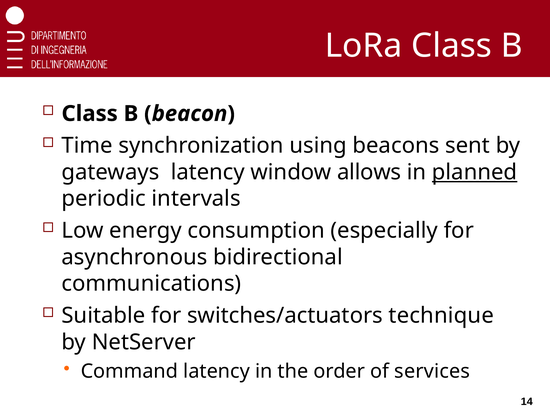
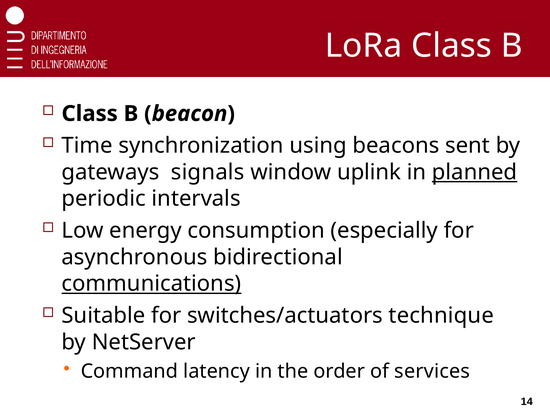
latency: latency -> signals (208, 172)
allows: allows -> uplink (369, 172)
communications underline: none -> present (151, 284)
